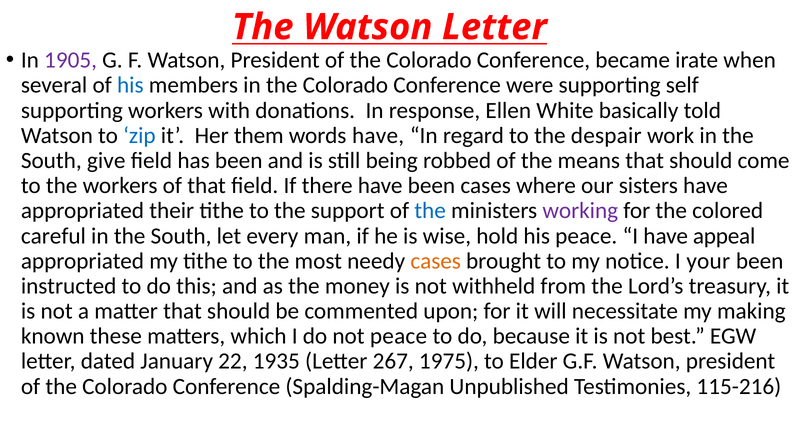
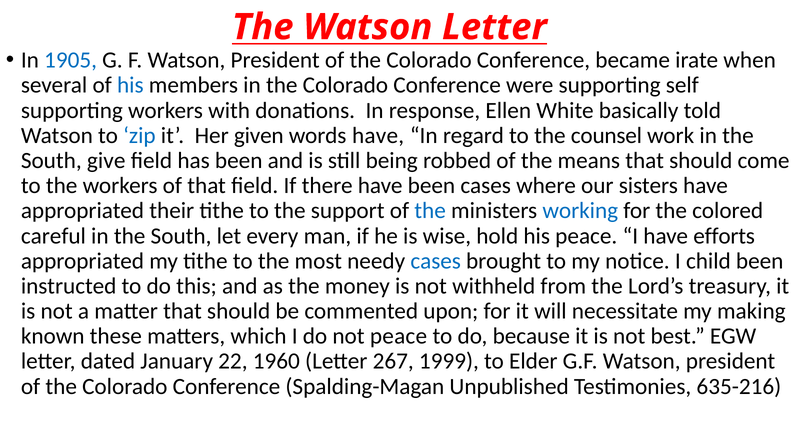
1905 colour: purple -> blue (71, 60)
them: them -> given (259, 136)
despair: despair -> counsel (606, 136)
working colour: purple -> blue (580, 211)
appeal: appeal -> efforts (724, 236)
cases colour: orange -> blue (436, 261)
your: your -> child (708, 261)
1935: 1935 -> 1960 (276, 362)
1975: 1975 -> 1999 (449, 362)
115-216: 115-216 -> 635-216 (739, 387)
